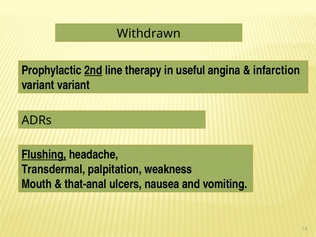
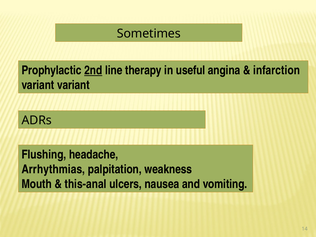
Withdrawn: Withdrawn -> Sometimes (149, 33)
Flushing underline: present -> none (44, 155)
Transdermal: Transdermal -> Arrhythmias (53, 169)
that-anal: that-anal -> this-anal (86, 184)
